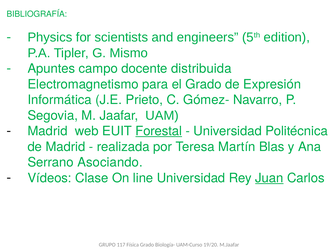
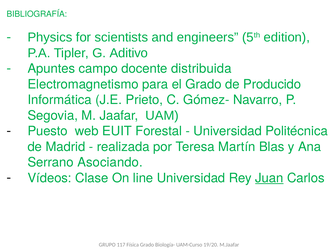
Mismo: Mismo -> Aditivo (129, 53)
Expresión: Expresión -> Producido (272, 84)
Madrid: Madrid -> Puesto (48, 131)
Forestal underline: present -> none (159, 131)
